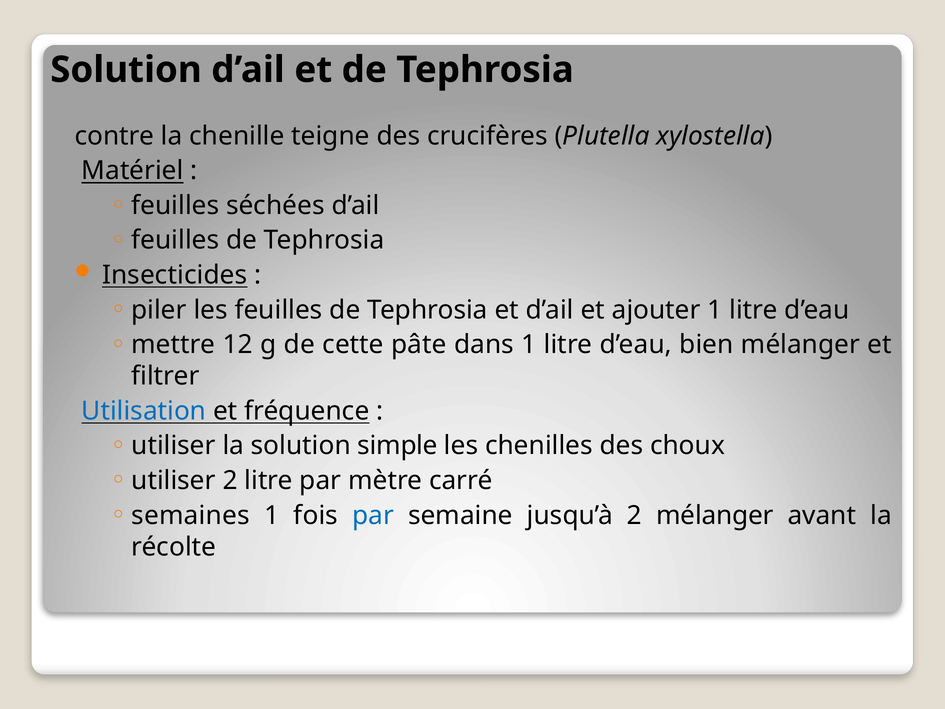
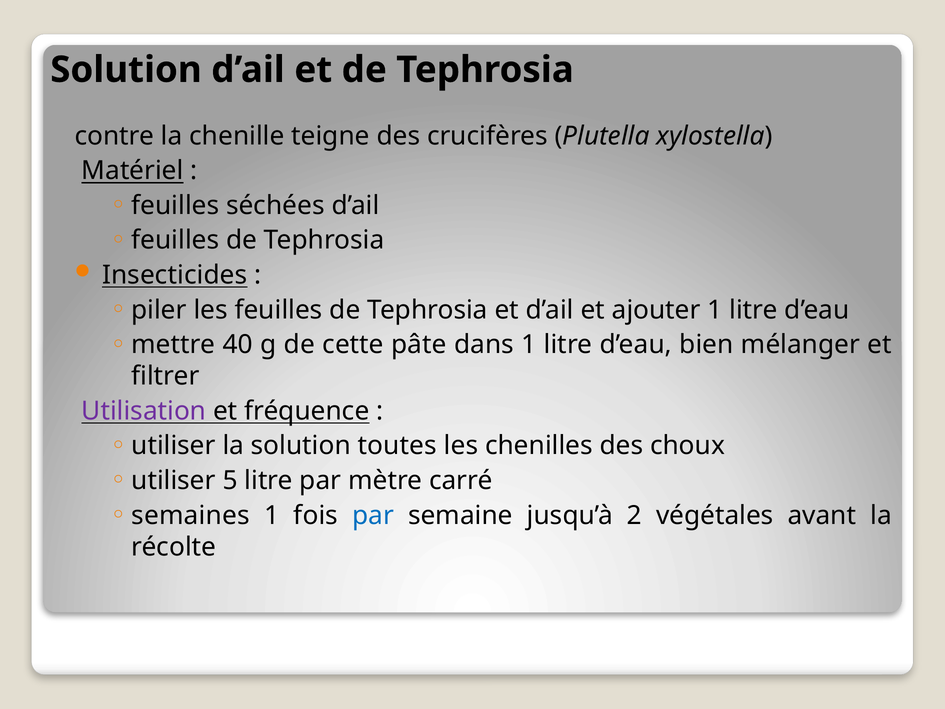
12: 12 -> 40 (238, 345)
Utilisation colour: blue -> purple (144, 411)
simple: simple -> toutes (397, 446)
utiliser 2: 2 -> 5 (230, 480)
2 mélanger: mélanger -> végétales (715, 515)
